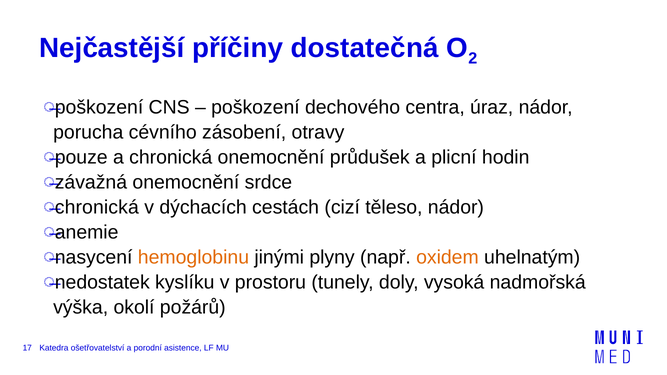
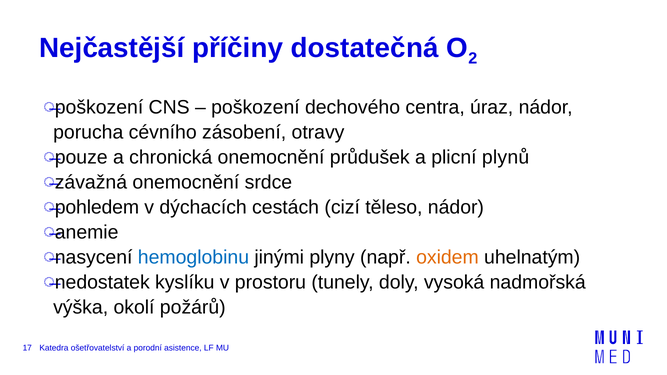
hodin: hodin -> plynů (506, 157)
chronická: chronická -> pohledem (97, 207)
hemoglobinu colour: orange -> blue (193, 257)
